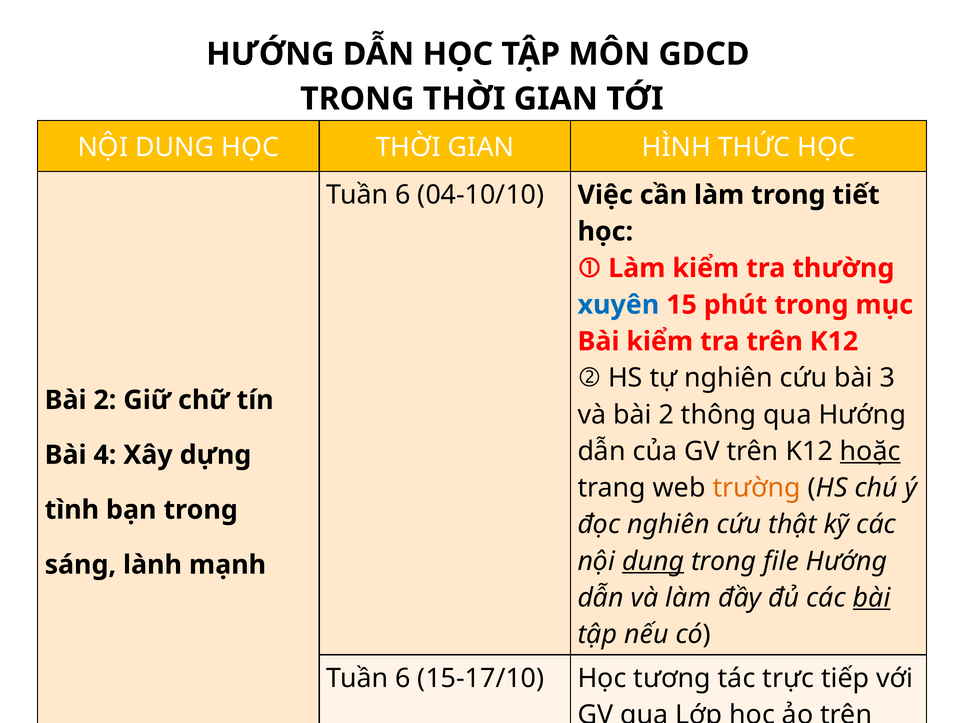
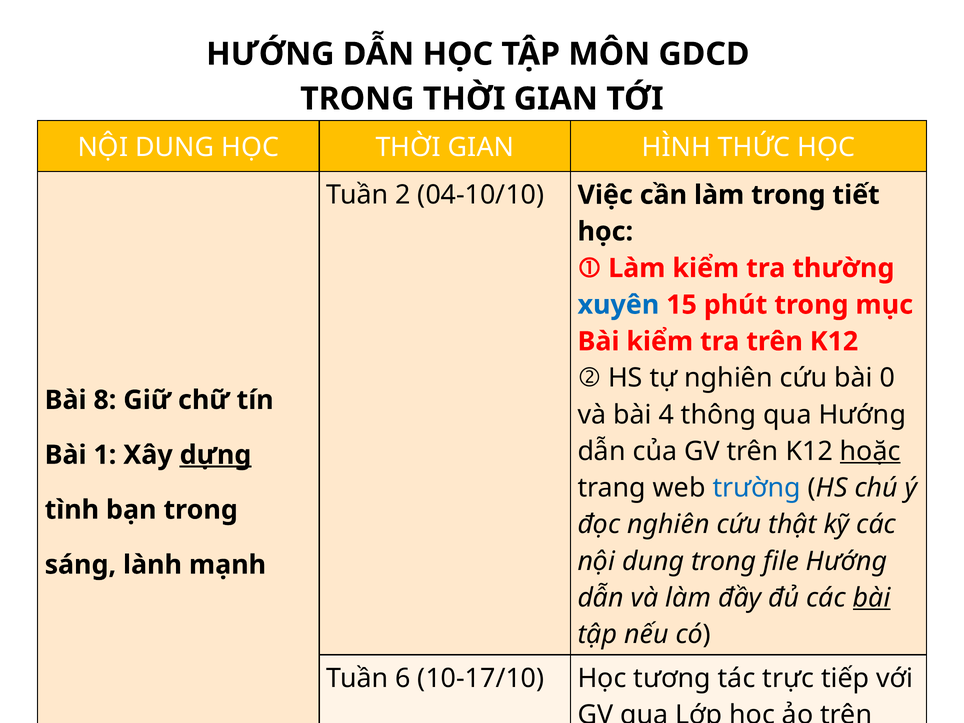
6: 6 -> 2 (403, 195)
3: 3 -> 0 (887, 378)
2: 2 -> 8 (105, 400)
và bài 2: 2 -> 4 (666, 415)
4: 4 -> 1 (105, 455)
dựng underline: none -> present (215, 455)
trường colour: orange -> blue (757, 488)
dung underline: present -> none (653, 561)
15-17/10: 15-17/10 -> 10-17/10 (481, 678)
